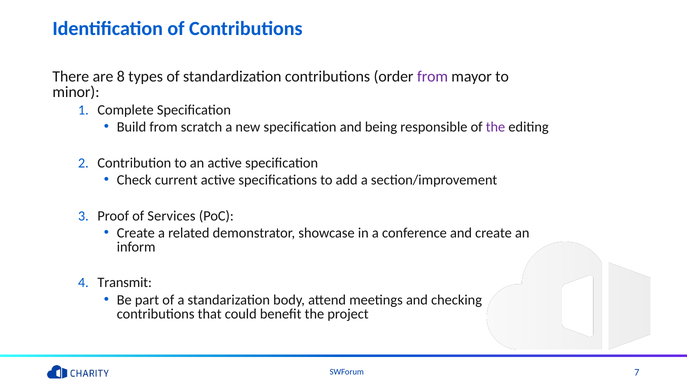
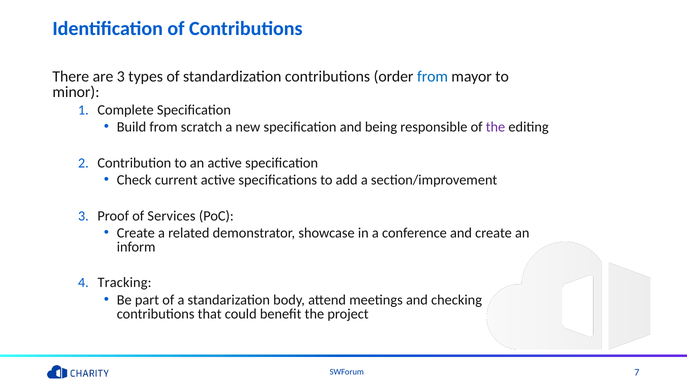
are 8: 8 -> 3 (121, 77)
from colour: purple -> blue (433, 77)
Transmit: Transmit -> Tracking (125, 282)
